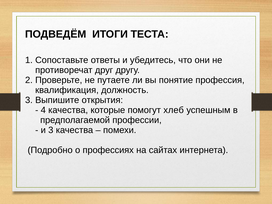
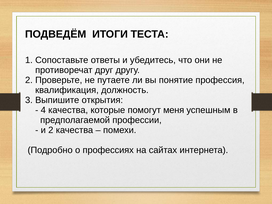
хлеб: хлеб -> меня (174, 110)
и 3: 3 -> 2 (51, 130)
